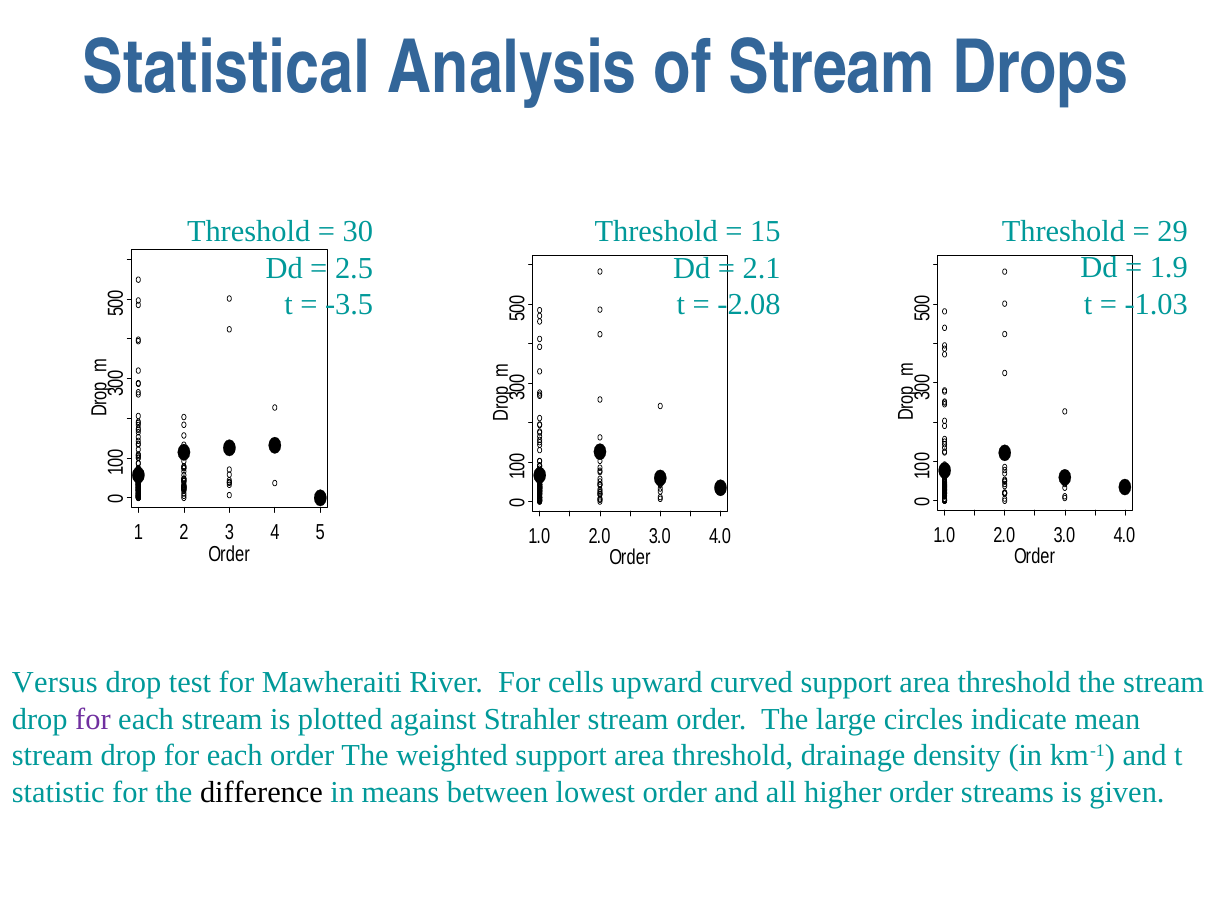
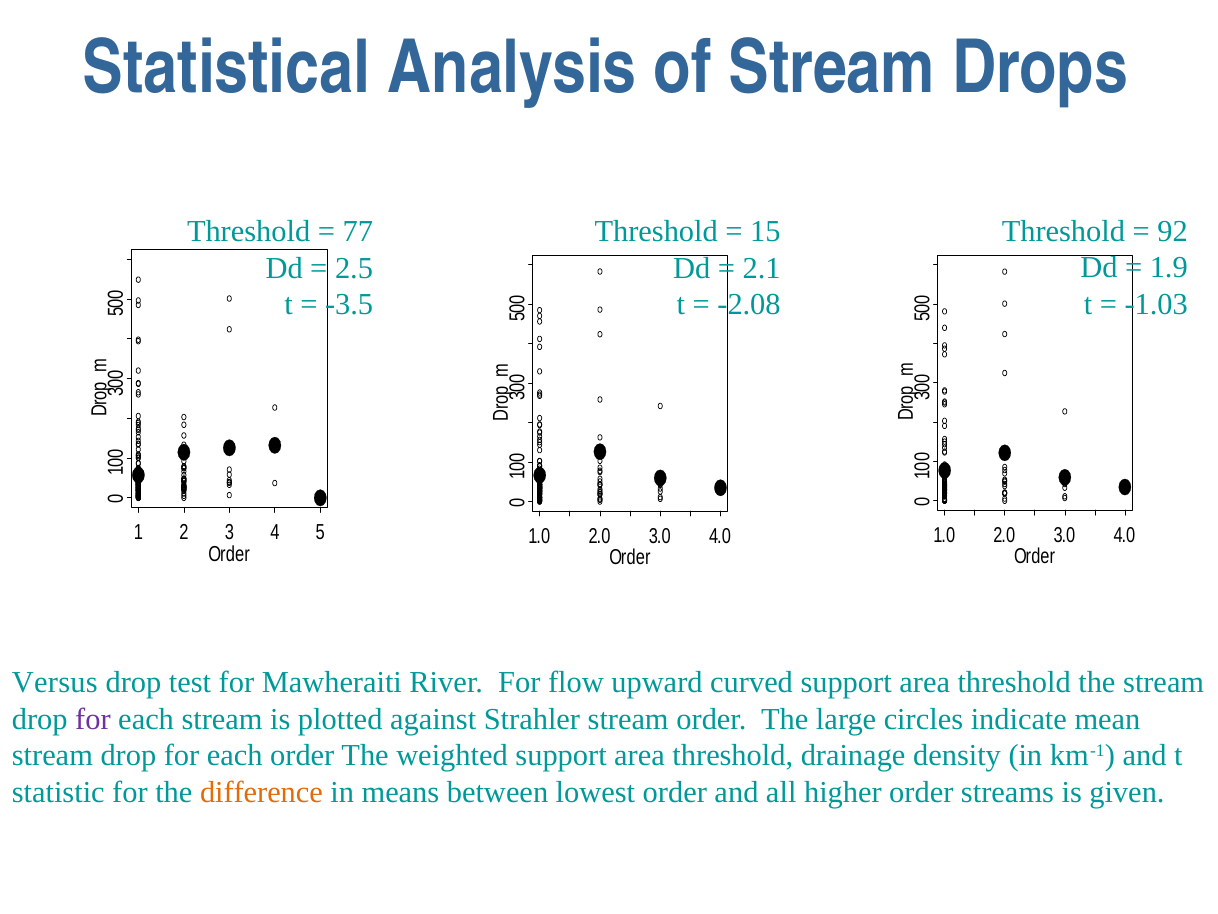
29: 29 -> 92 (1173, 231)
30: 30 -> 77 (358, 231)
cells: cells -> flow (576, 682)
difference colour: black -> orange (261, 792)
